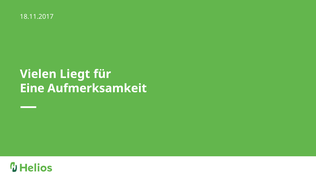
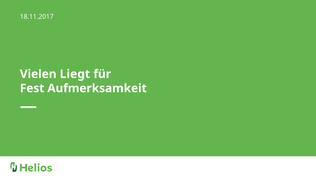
Eine: Eine -> Fest (32, 88)
